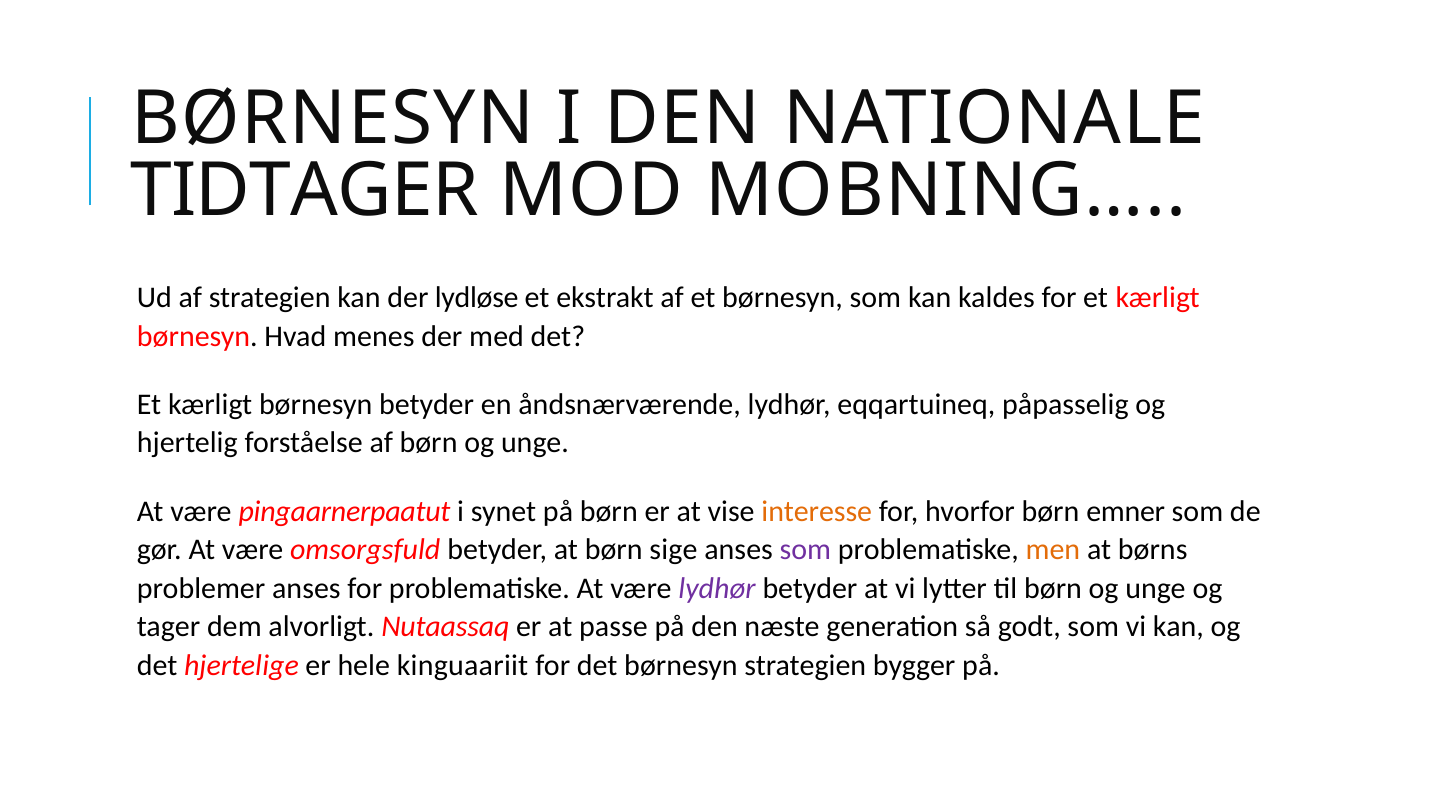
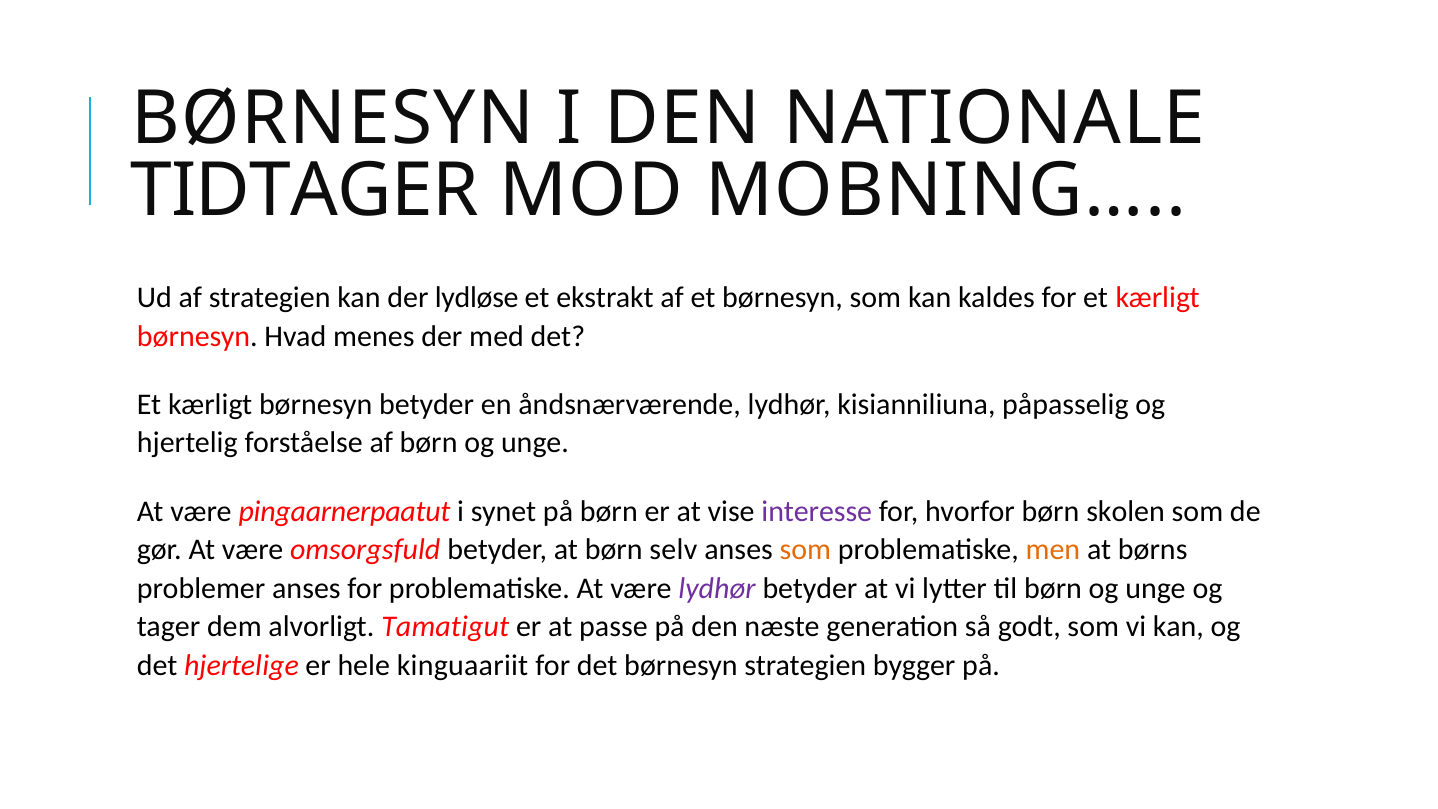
eqqartuineq: eqqartuineq -> kisianniliuna (916, 404)
interesse colour: orange -> purple (817, 511)
emner: emner -> skolen (1126, 511)
sige: sige -> selv (673, 550)
som colour: purple -> orange (805, 550)
Nutaassaq: Nutaassaq -> Tamatigut (445, 627)
